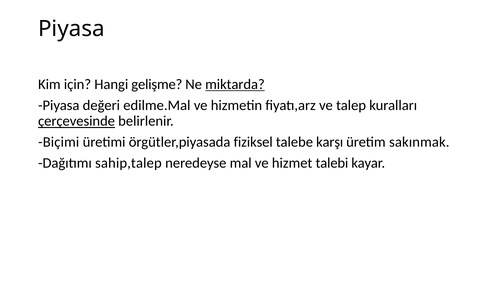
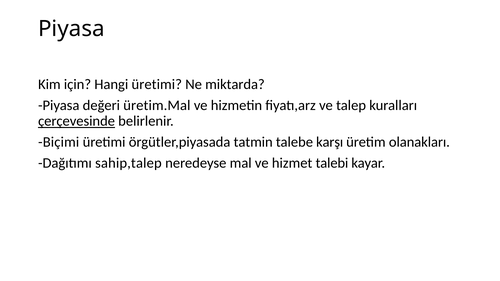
Hangi gelişme: gelişme -> üretimi (157, 85)
miktarda underline: present -> none (235, 85)
edilme.Mal: edilme.Mal -> üretim.Mal (157, 106)
fiziksel: fiziksel -> tatmin (253, 142)
sakınmak: sakınmak -> olanakları (419, 142)
